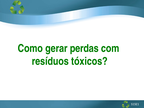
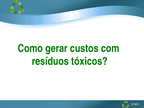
perdas: perdas -> custos (84, 48)
